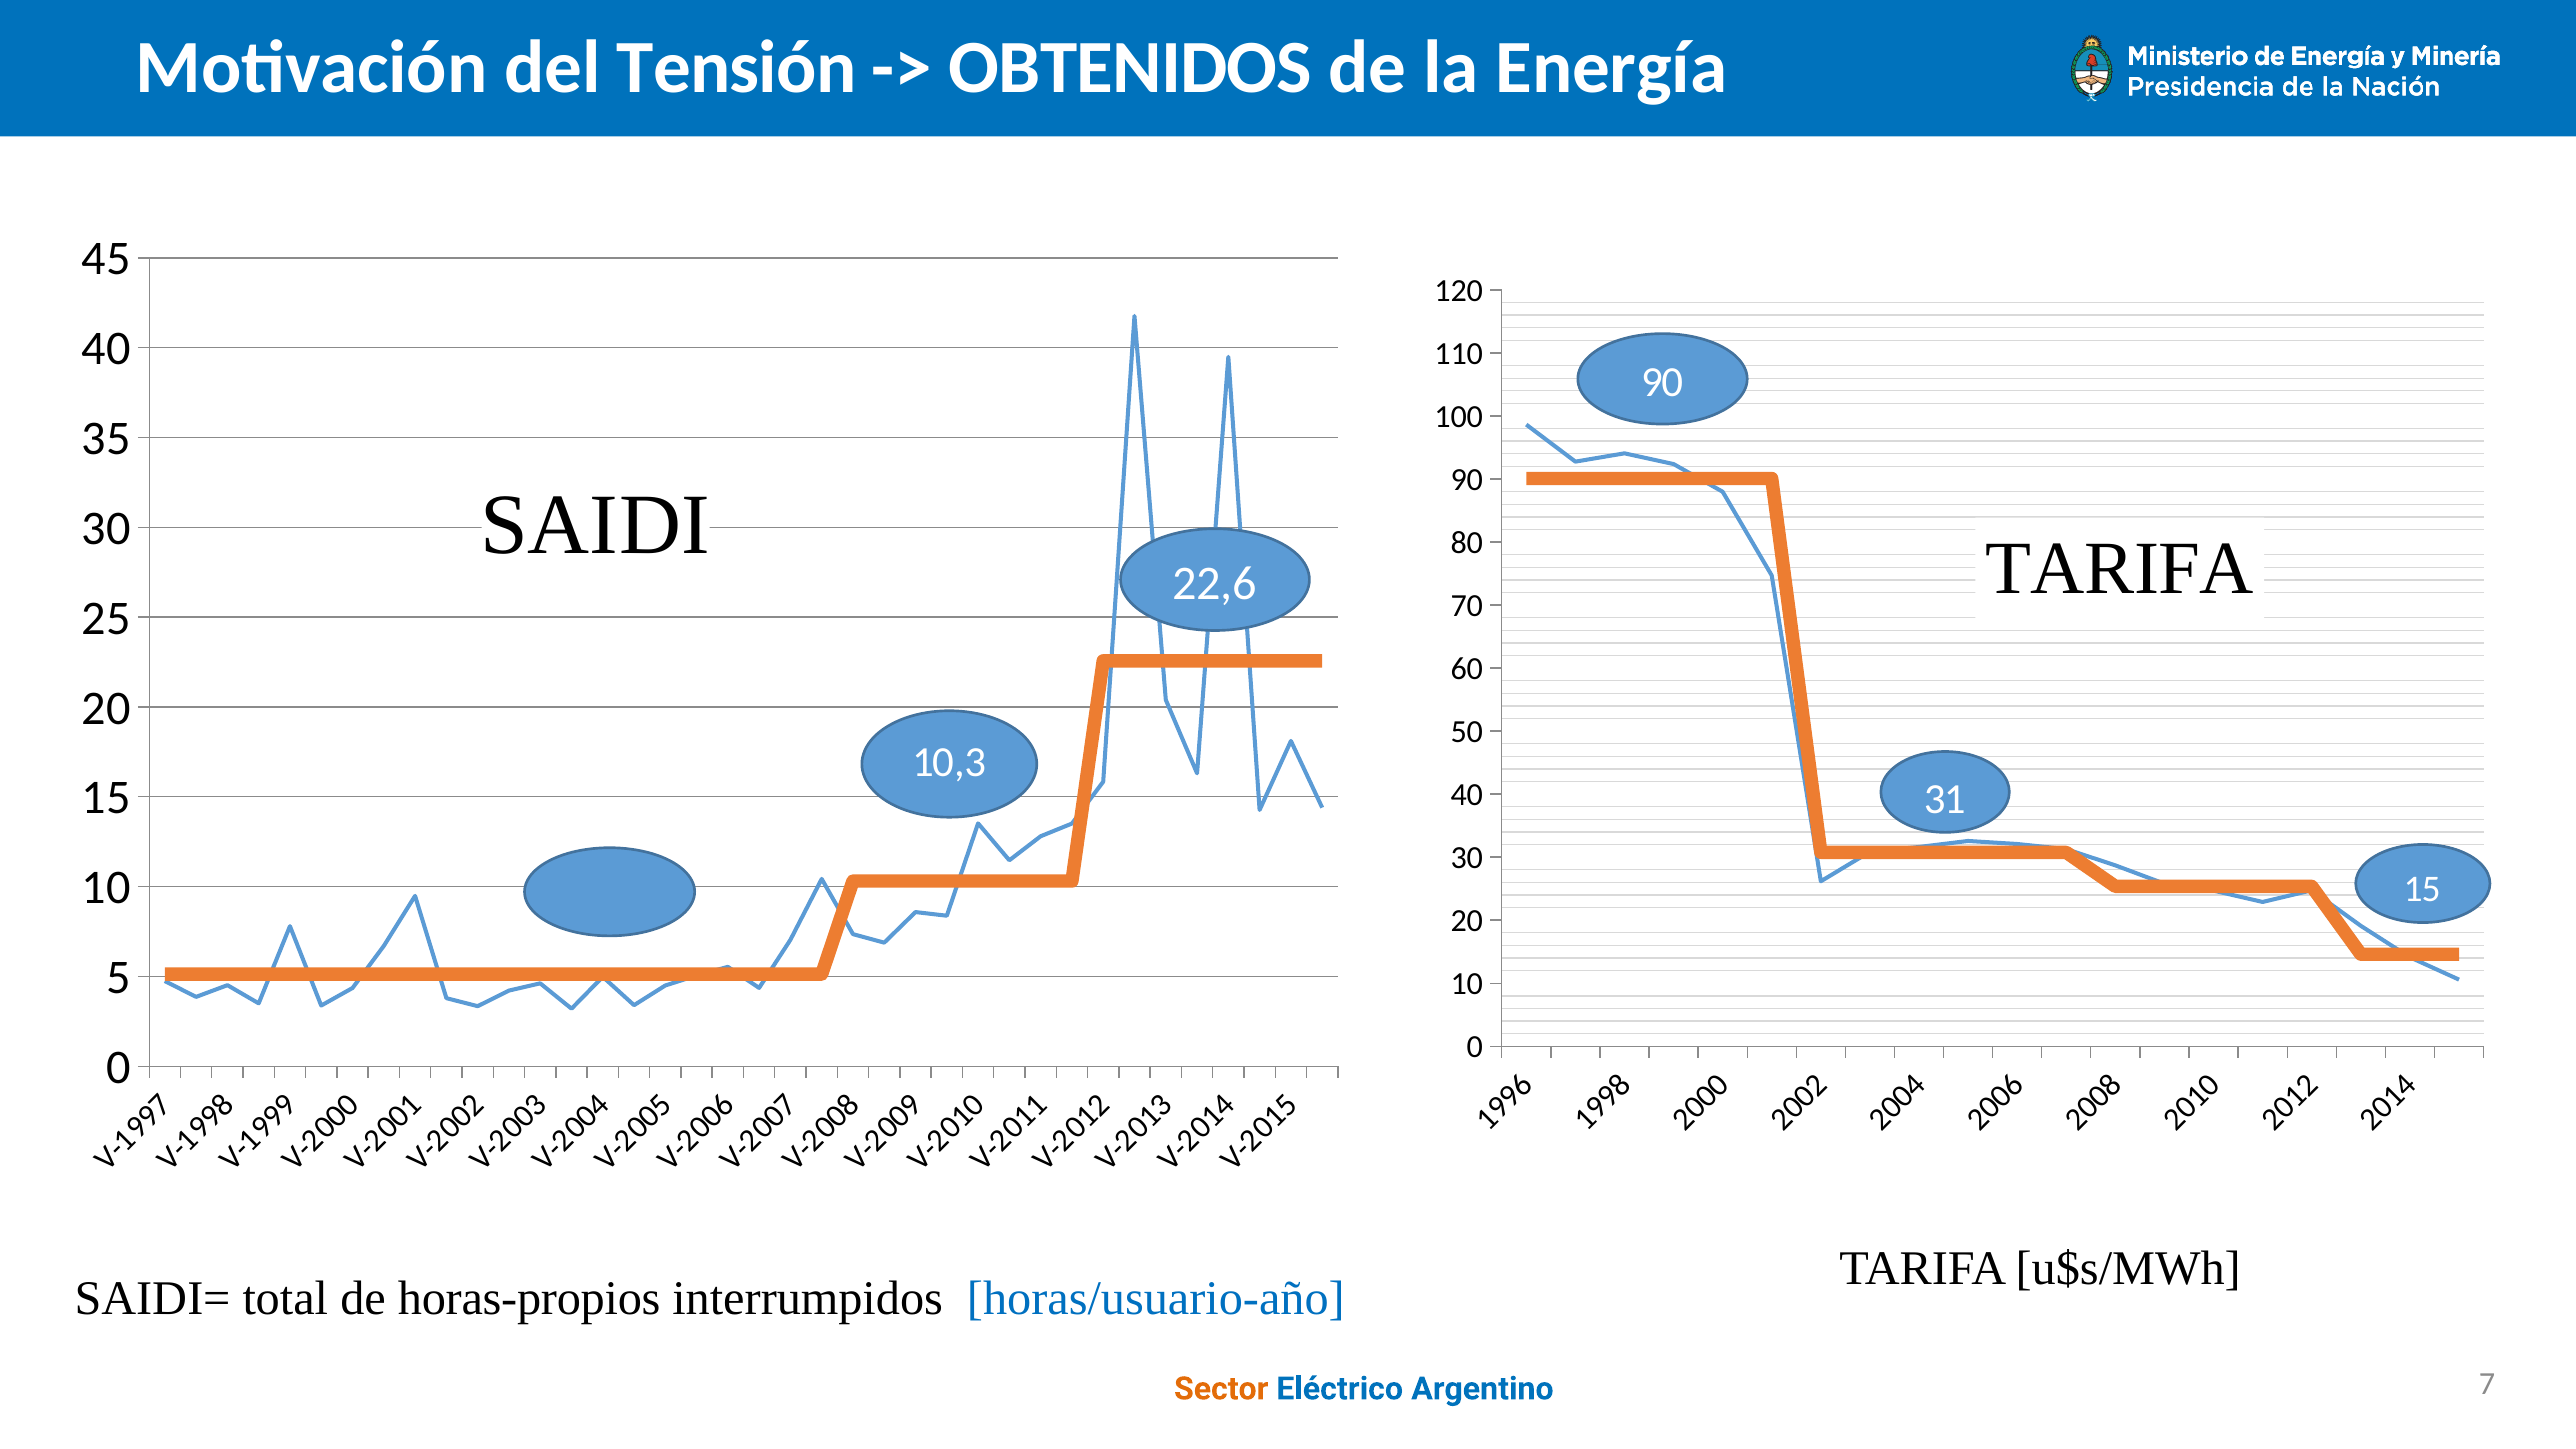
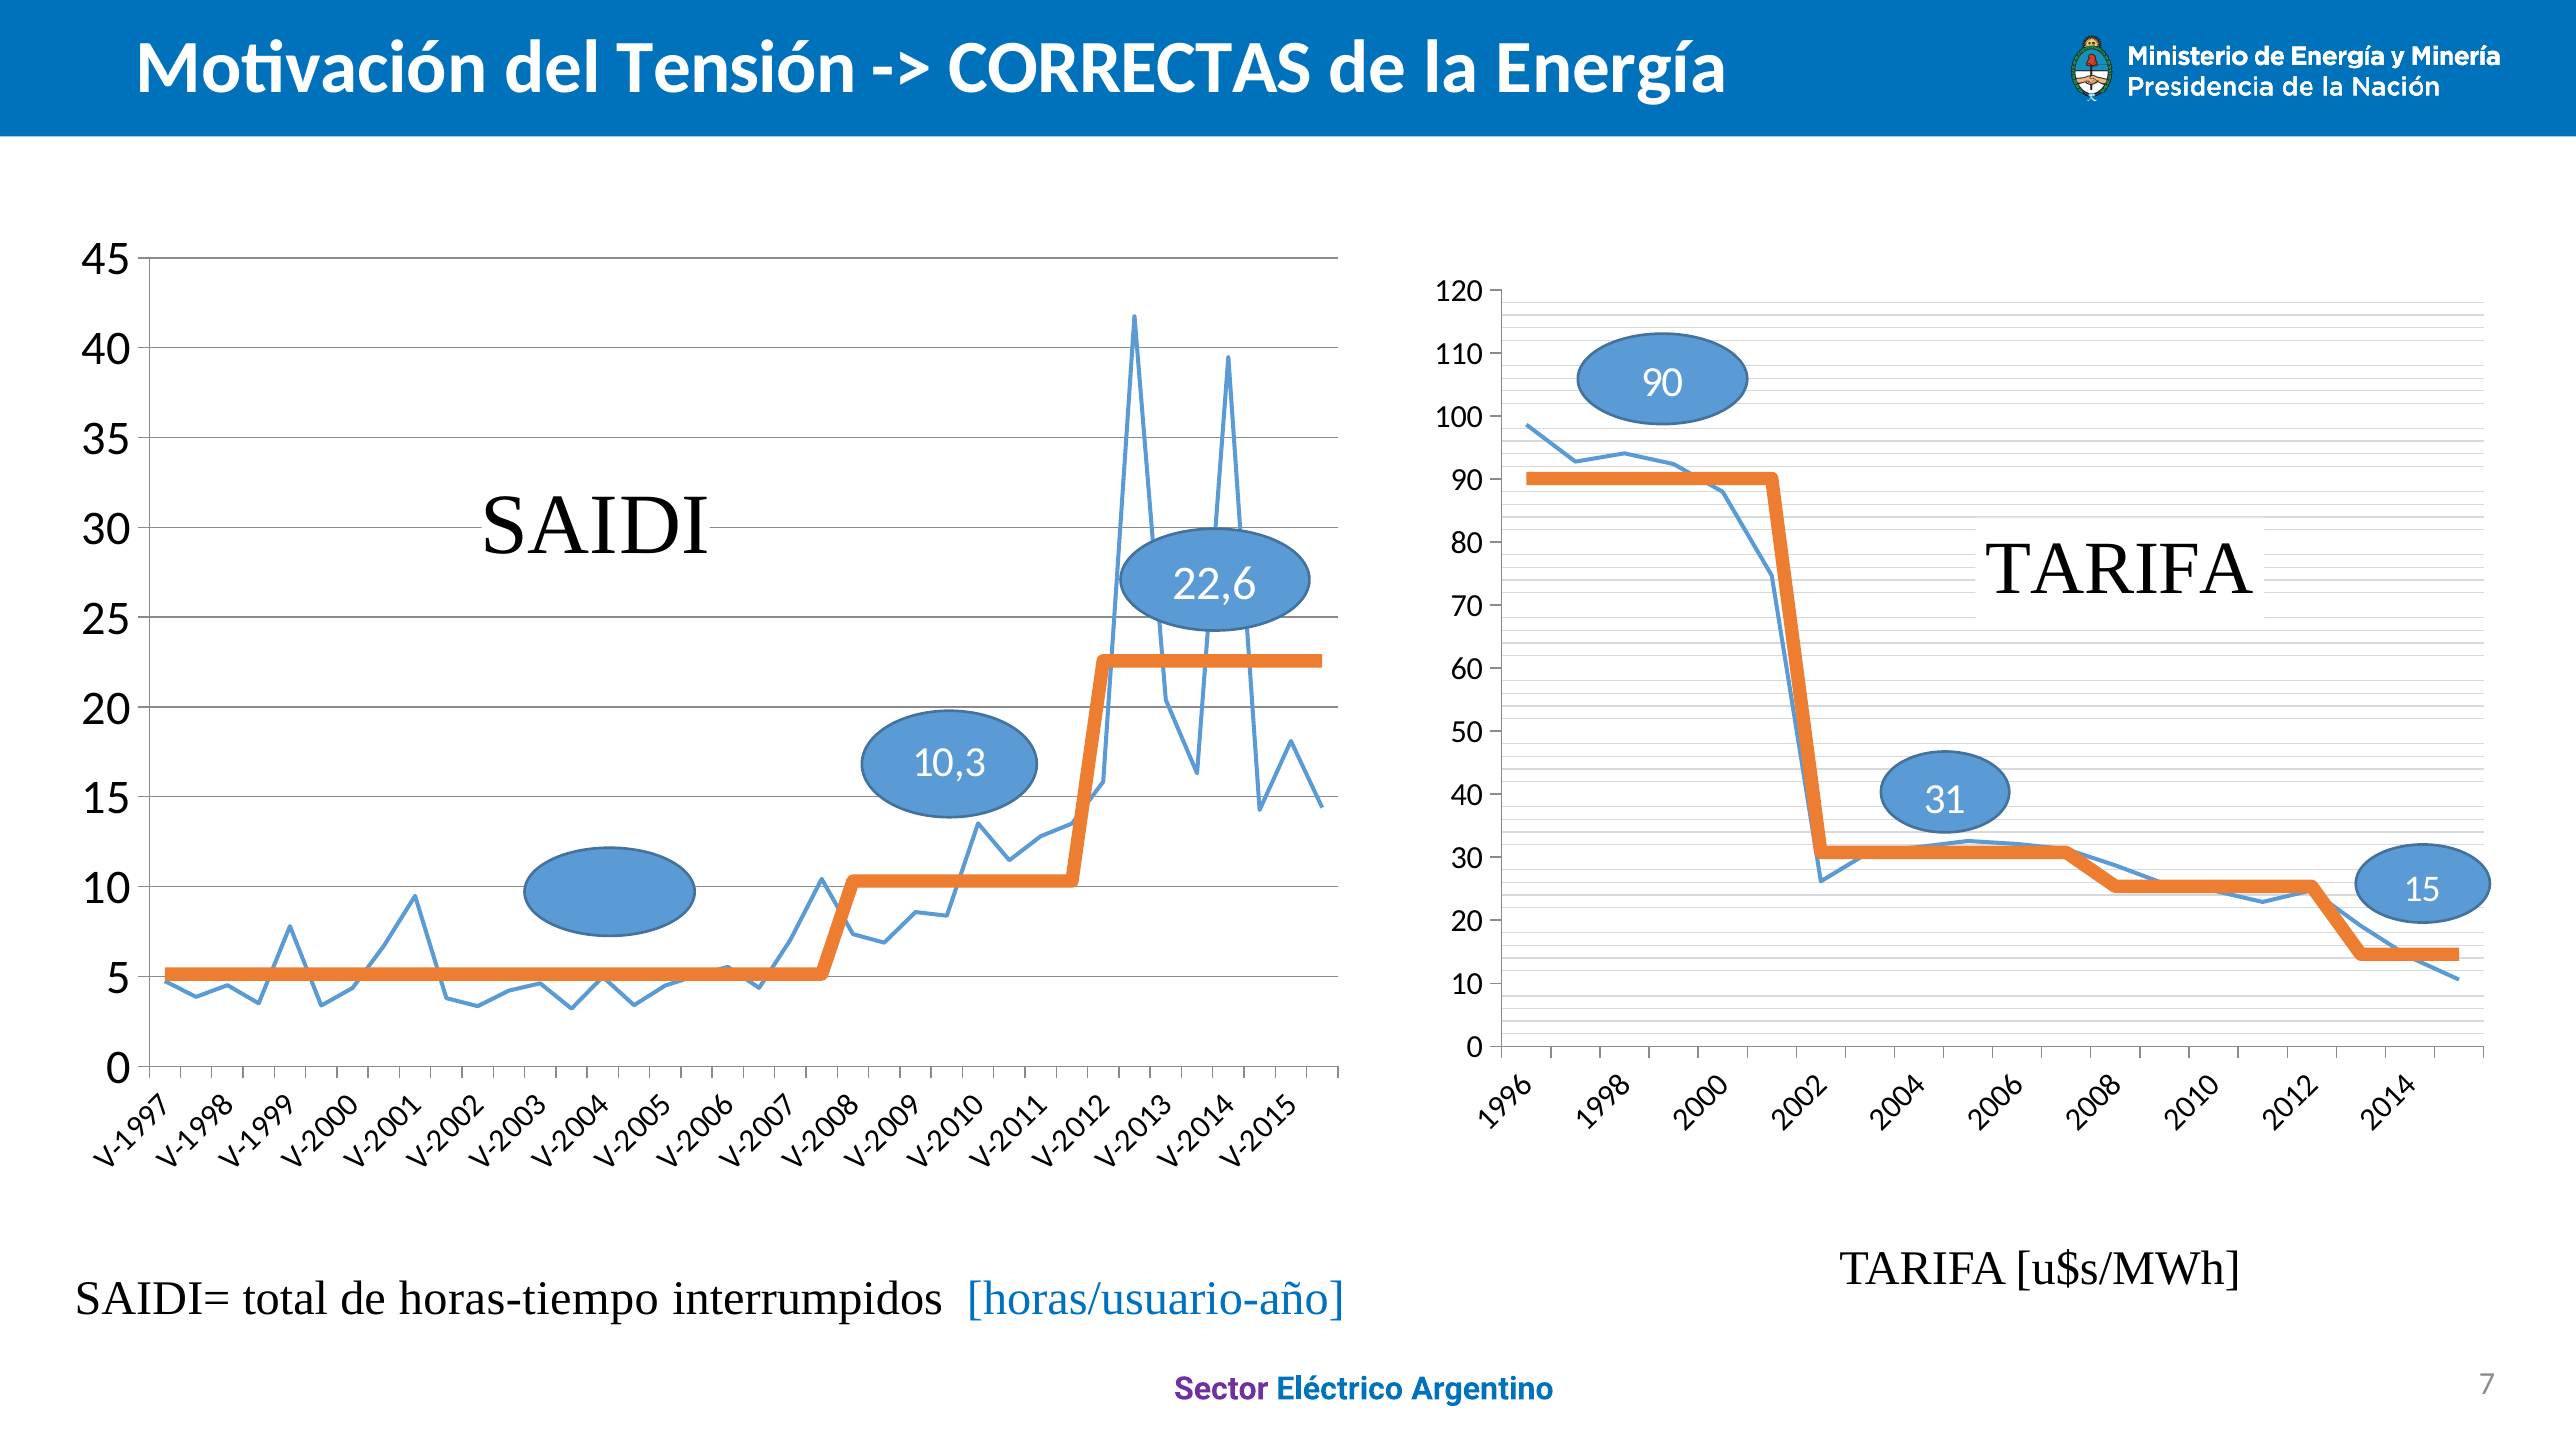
OBTENIDOS: OBTENIDOS -> CORRECTAS (1131, 68)
horas-propios: horas-propios -> horas-tiempo (529, 1299)
Sector colour: orange -> purple (1221, 1389)
